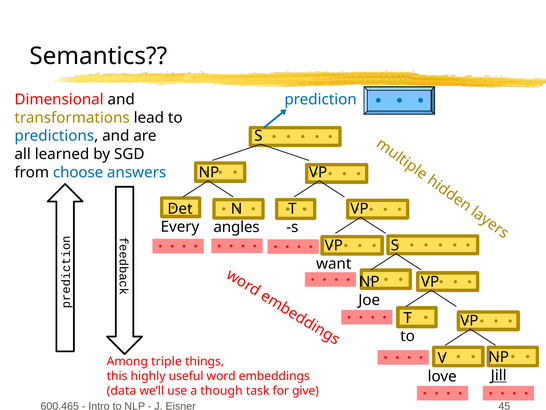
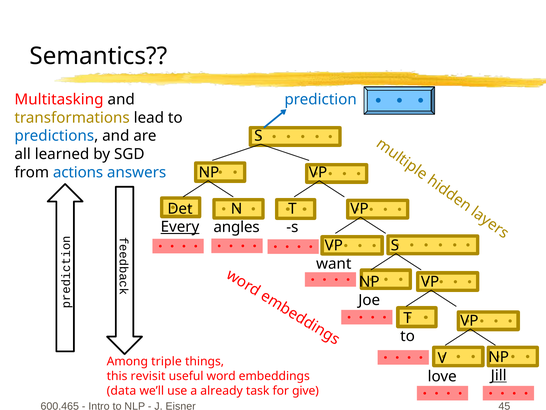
Dimensional: Dimensional -> Multitasking (59, 99)
choose: choose -> actions (78, 172)
Every underline: none -> present (180, 227)
highly: highly -> revisit (148, 376)
though: though -> already (222, 390)
